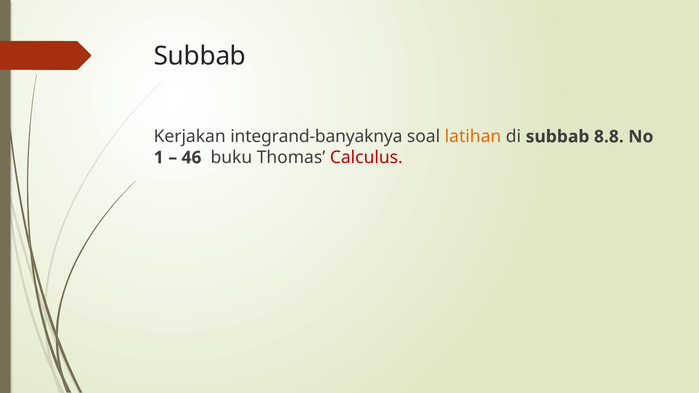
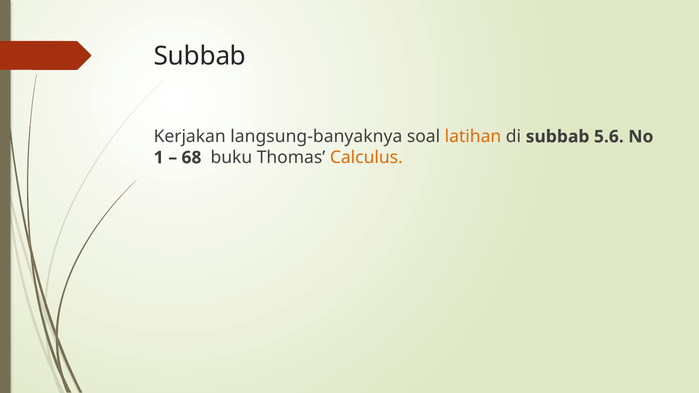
integrand-banyaknya: integrand-banyaknya -> langsung-banyaknya (316, 137)
8.8: 8.8 -> 5.6 (609, 137)
46: 46 -> 68 (191, 158)
Calculus colour: red -> orange (366, 158)
